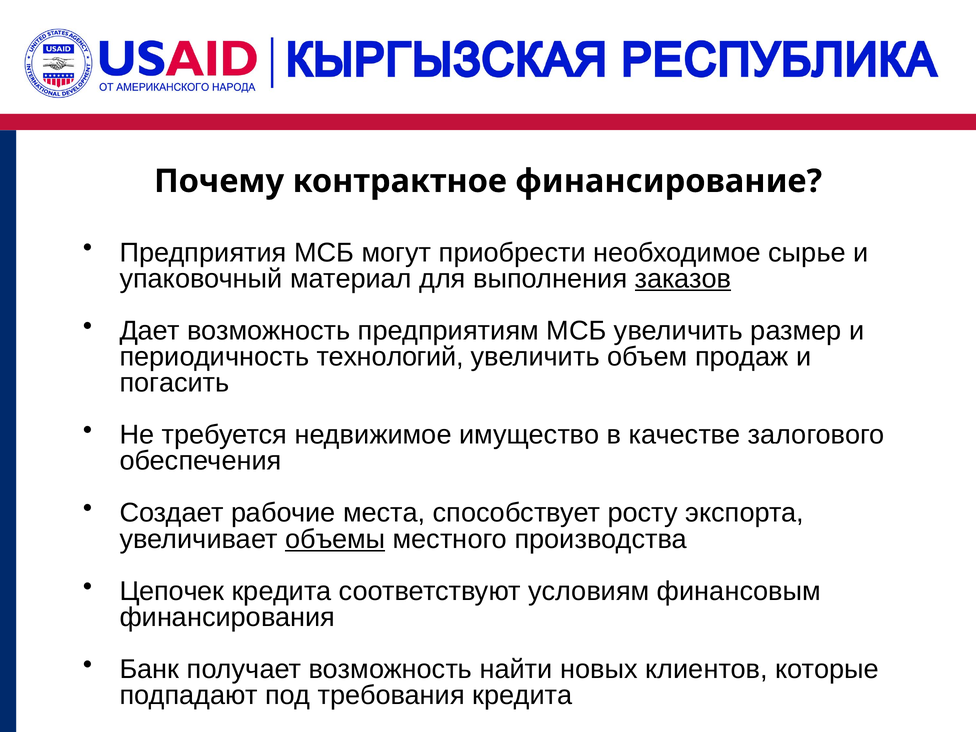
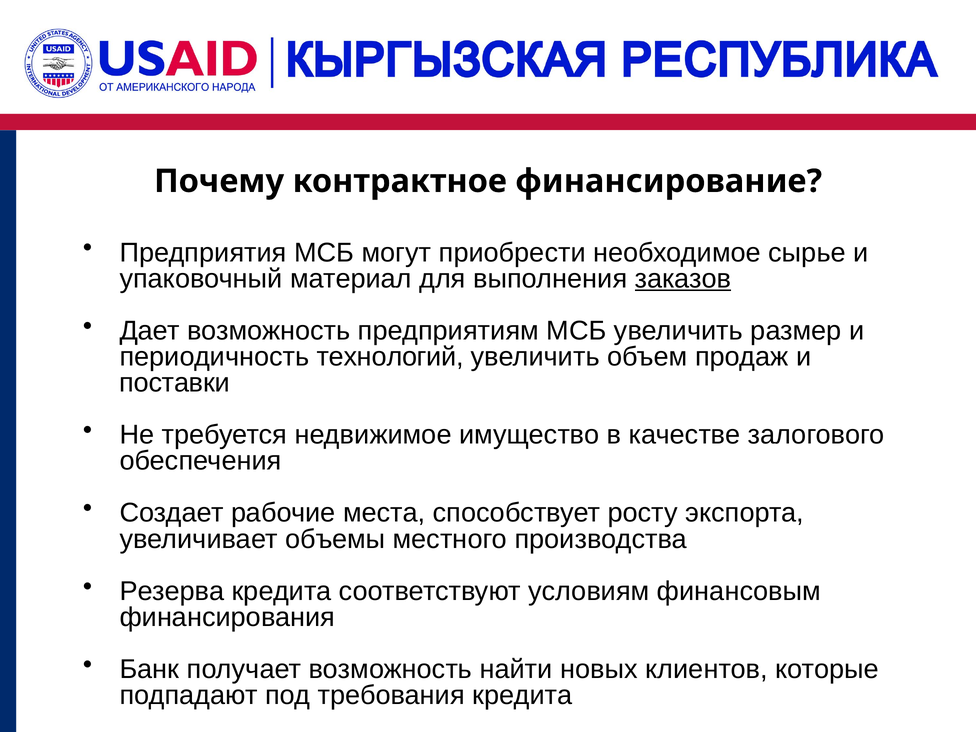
погасить: погасить -> поставки (175, 383)
объемы underline: present -> none (335, 539)
Цепочек: Цепочек -> Резерва (172, 591)
